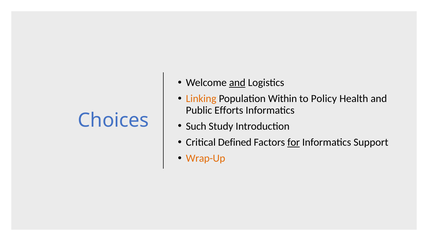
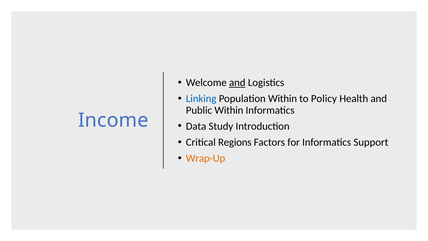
Linking colour: orange -> blue (201, 99)
Public Efforts: Efforts -> Within (229, 110)
Choices: Choices -> Income (113, 120)
Such: Such -> Data (196, 126)
Defined: Defined -> Regions (235, 142)
for underline: present -> none (294, 142)
